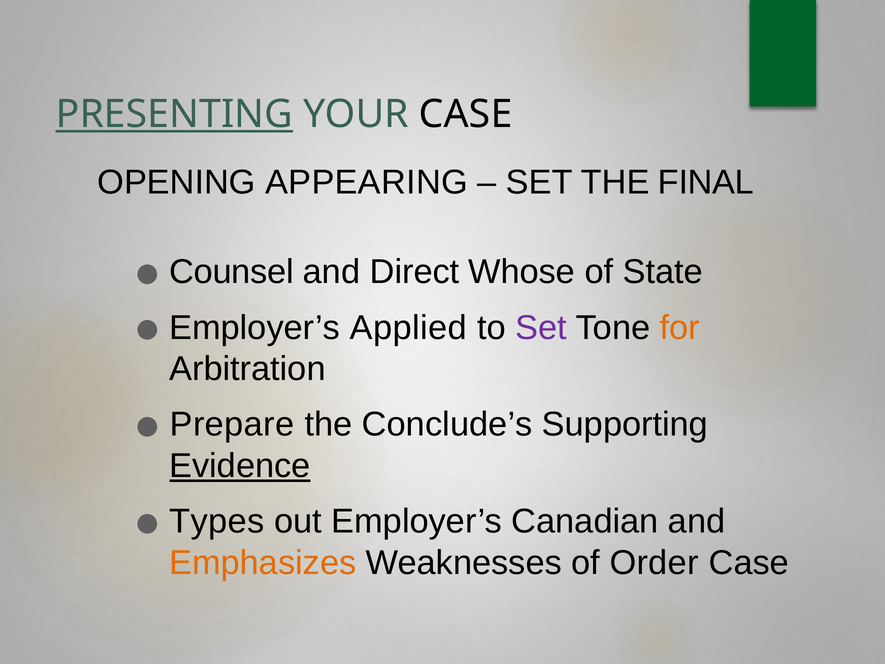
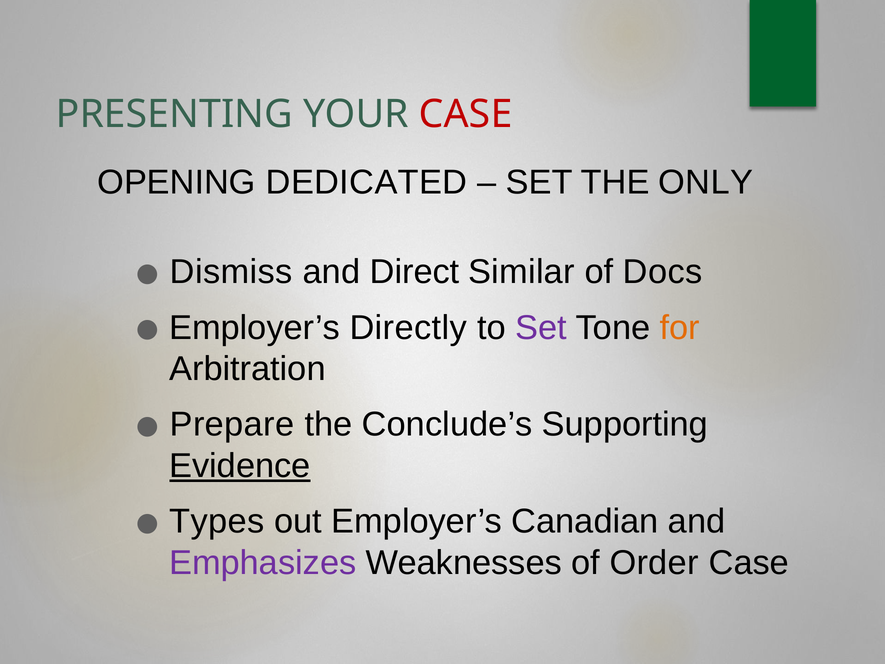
PRESENTING underline: present -> none (174, 114)
CASE colour: black -> red (466, 114)
APPEARING: APPEARING -> DEDICATED (367, 182)
FINAL: FINAL -> ONLY (706, 182)
Counsel: Counsel -> Dismiss (231, 272)
Whose: Whose -> Similar (521, 272)
State: State -> Docs (663, 272)
Applied: Applied -> Directly (408, 328)
Emphasizes colour: orange -> purple (263, 563)
